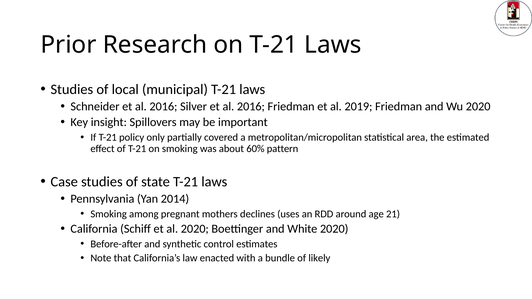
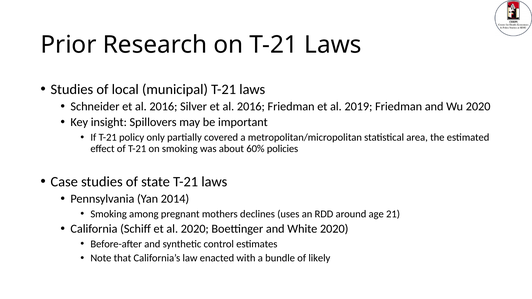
pattern: pattern -> policies (283, 149)
